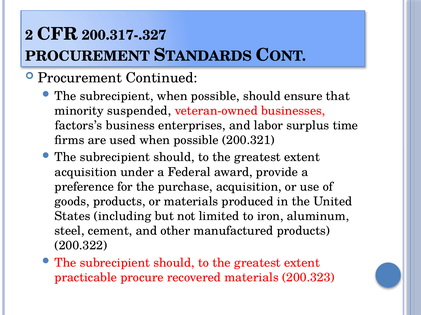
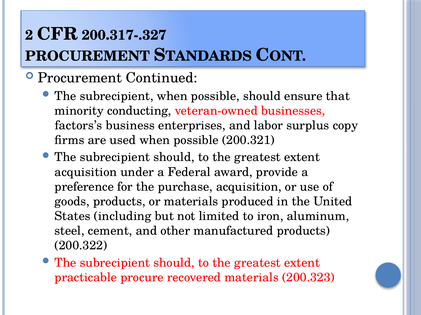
suspended: suspended -> conducting (139, 111)
time: time -> copy (345, 126)
